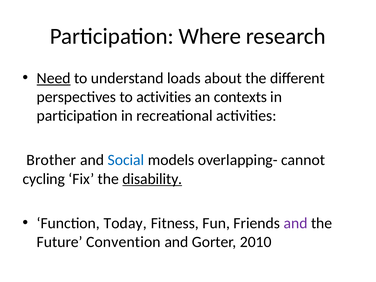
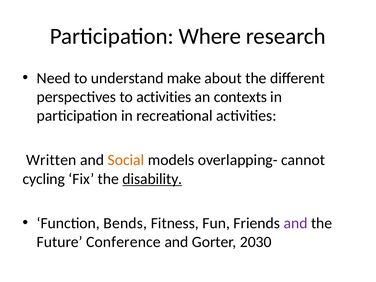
Need underline: present -> none (54, 78)
loads: loads -> make (184, 78)
Brother: Brother -> Written (51, 160)
Social colour: blue -> orange (126, 160)
Today: Today -> Bends (125, 223)
Convention: Convention -> Conference (123, 242)
2010: 2010 -> 2030 (256, 242)
